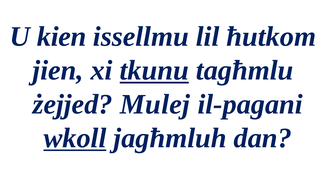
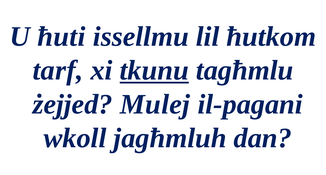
kien: kien -> ħuti (61, 37)
jien: jien -> tarf (58, 71)
wkoll underline: present -> none (75, 139)
